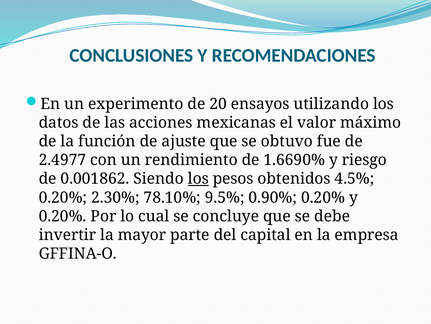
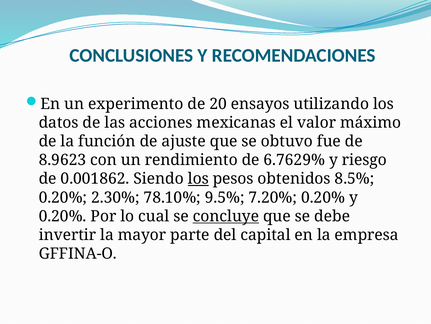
2.4977: 2.4977 -> 8.9623 (62, 160)
1.6690%: 1.6690% -> 6.7629% (294, 160)
4.5%: 4.5% -> 8.5% (355, 178)
0.90%: 0.90% -> 7.20% (273, 197)
concluye underline: none -> present (226, 216)
